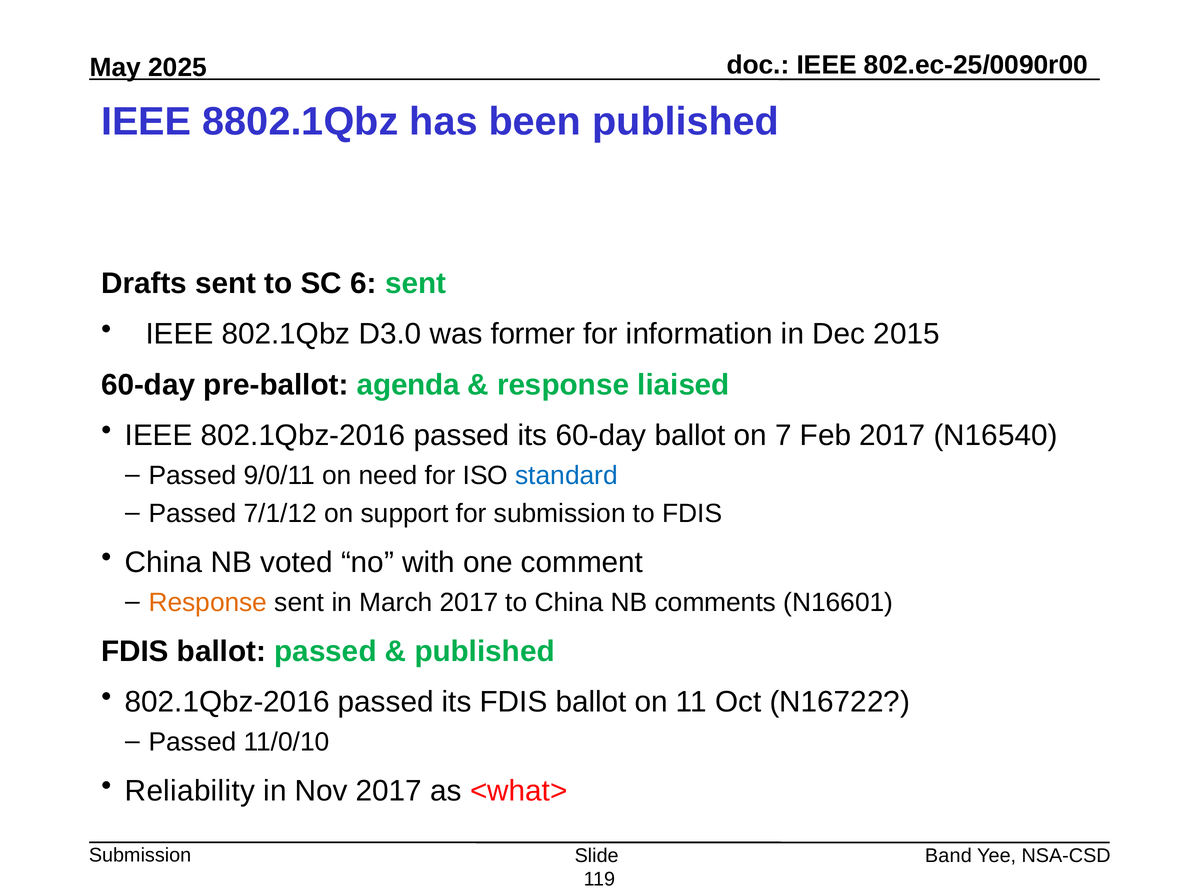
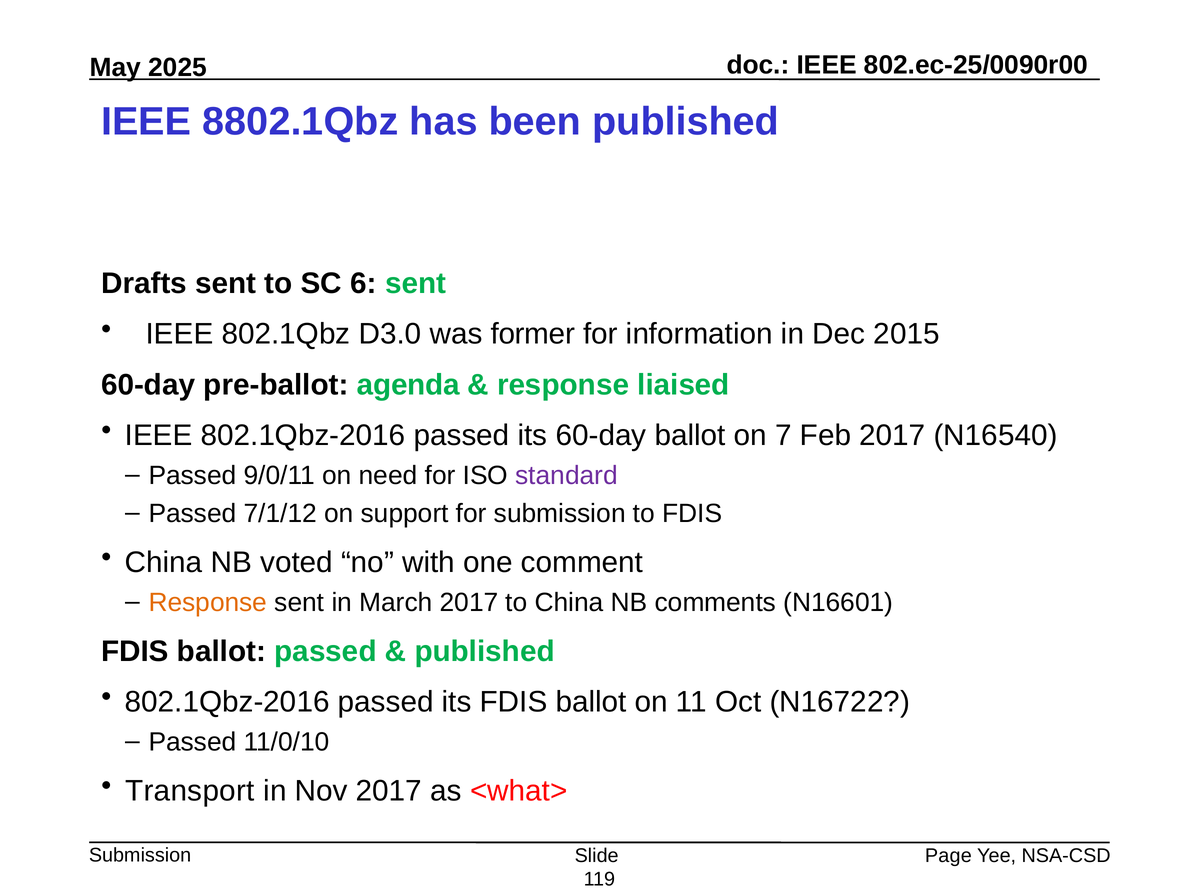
standard colour: blue -> purple (567, 475)
Reliability: Reliability -> Transport (190, 791)
Band: Band -> Page (948, 855)
